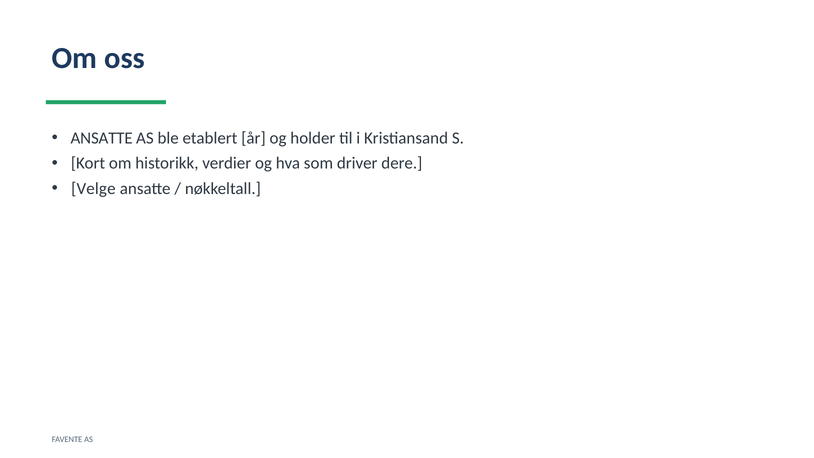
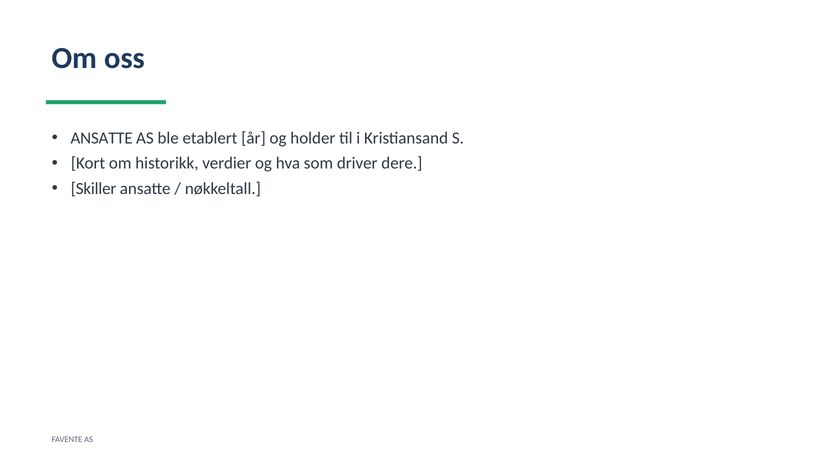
Velge: Velge -> Skiller (94, 189)
